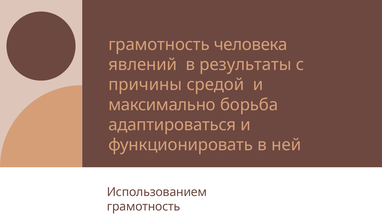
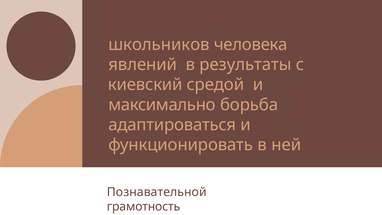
грамотность: грамотность -> школьников (159, 45)
причины: причины -> киевский (145, 85)
Использованием: Использованием -> Познавательной (157, 192)
